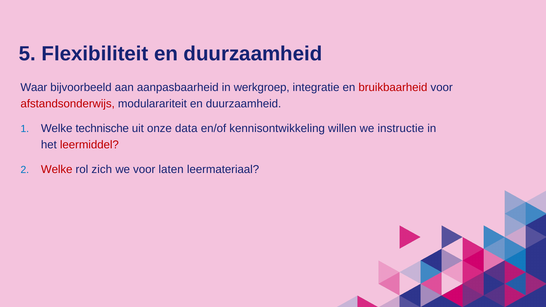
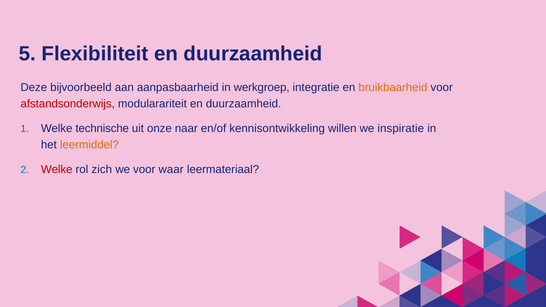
Waar: Waar -> Deze (34, 88)
bruikbaarheid colour: red -> orange (393, 88)
data: data -> naar (186, 128)
instructie: instructie -> inspiratie (401, 128)
leermiddel colour: red -> orange (89, 145)
laten: laten -> waar (171, 169)
